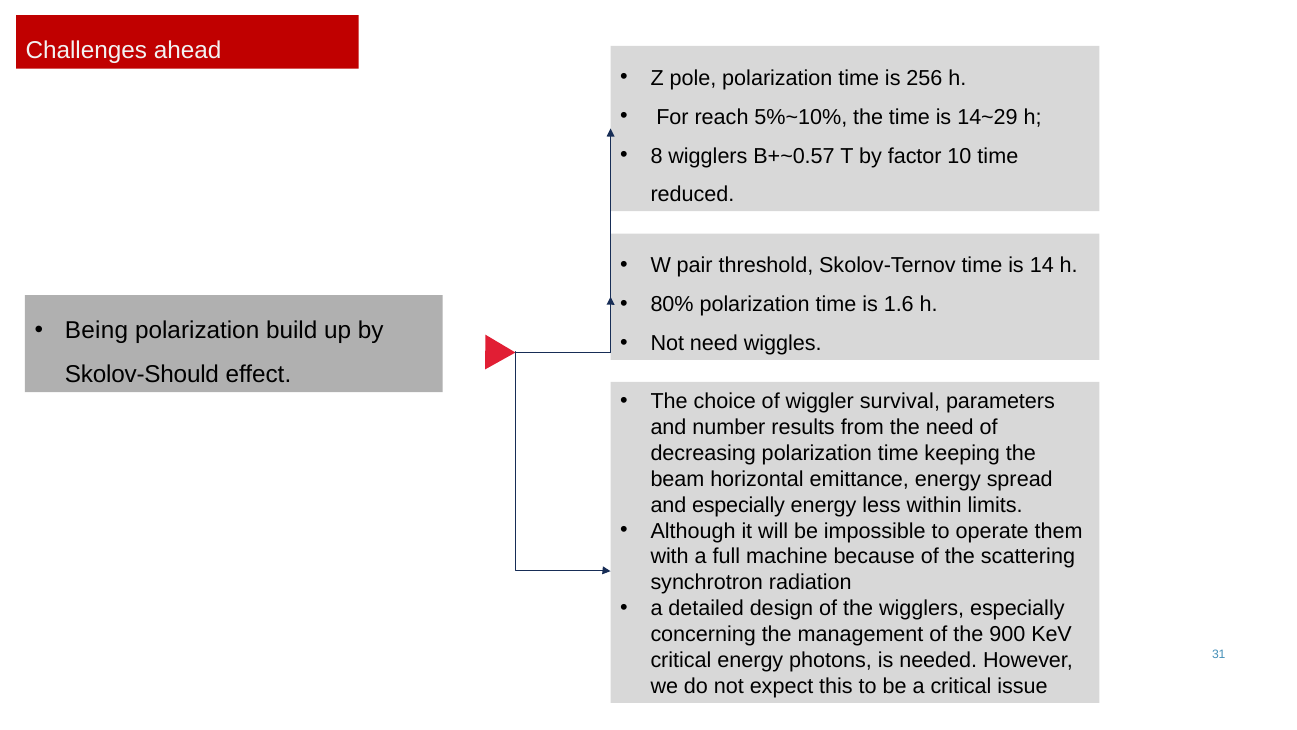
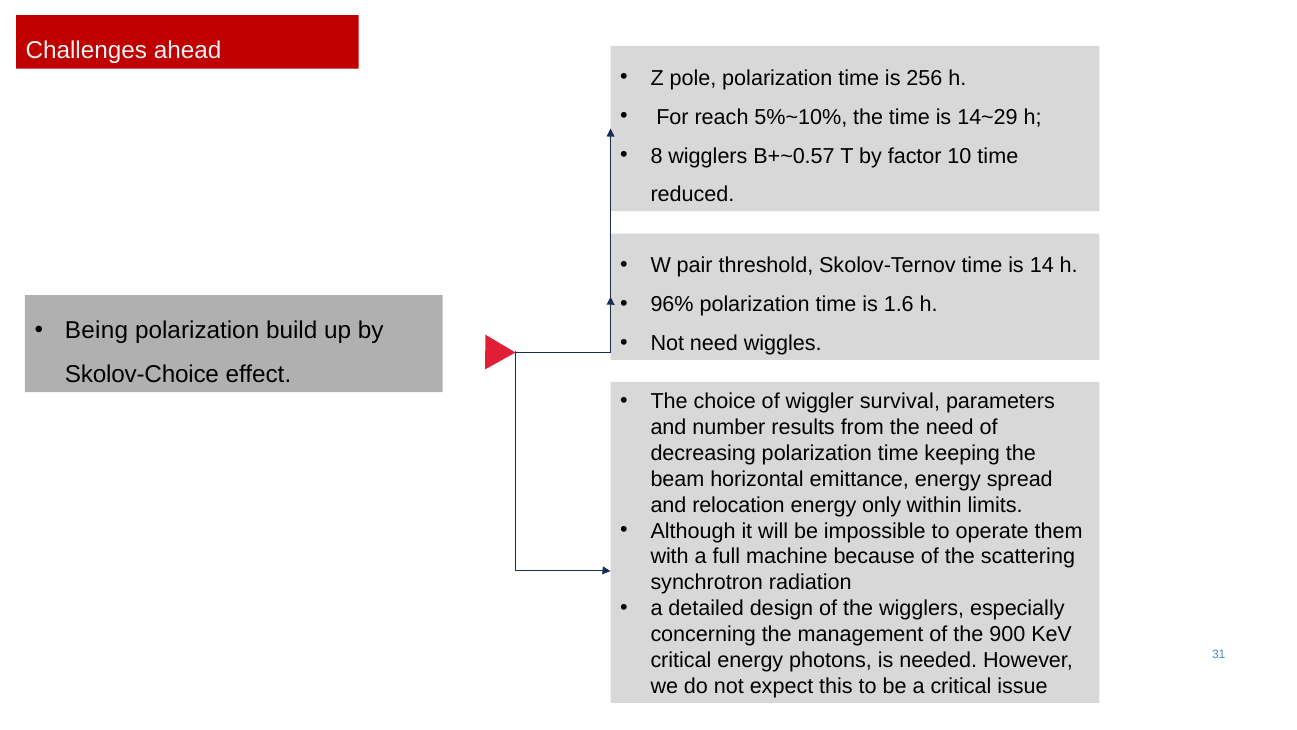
80%: 80% -> 96% (672, 305)
Skolov-Should: Skolov-Should -> Skolov-Choice (142, 374)
and especially: especially -> relocation (738, 505)
less: less -> only (882, 505)
